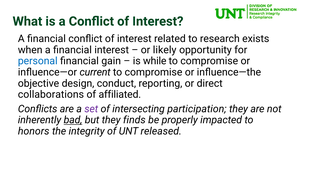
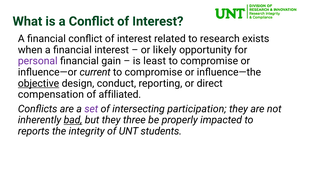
personal colour: blue -> purple (38, 61)
while: while -> least (155, 61)
objective underline: none -> present (39, 83)
collaborations: collaborations -> compensation (51, 94)
finds: finds -> three (134, 120)
honors: honors -> reports (34, 131)
released: released -> students (161, 131)
